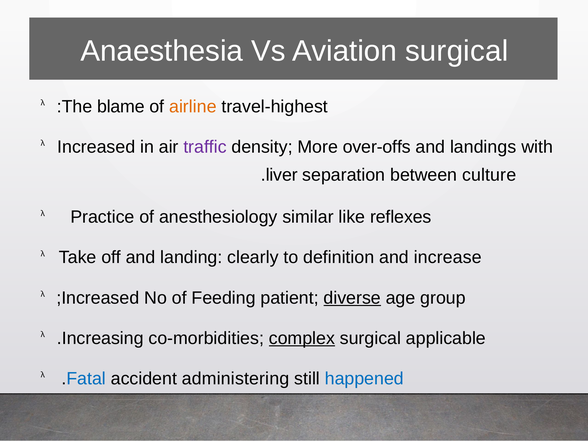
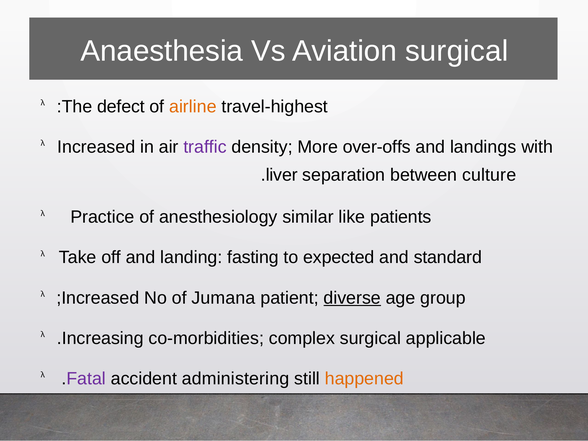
blame: blame -> defect (121, 107)
reflexes: reflexes -> patients (401, 217)
clearly: clearly -> fasting (253, 257)
definition: definition -> expected (339, 257)
increase: increase -> standard (448, 257)
Feeding: Feeding -> Jumana (223, 298)
complex underline: present -> none (302, 338)
Fatal colour: blue -> purple (86, 378)
happened colour: blue -> orange (364, 378)
